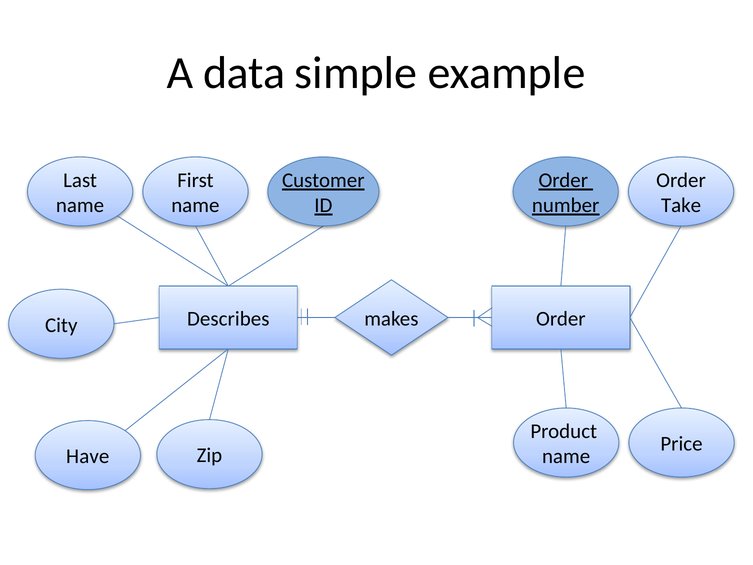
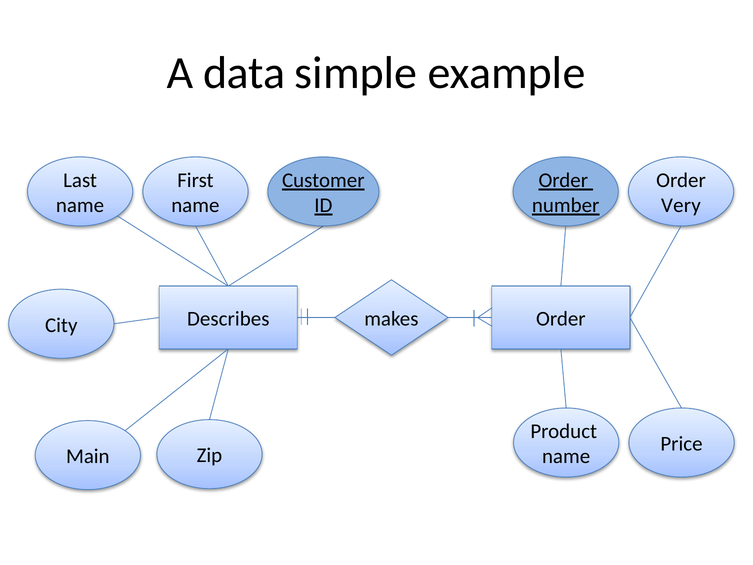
Take: Take -> Very (681, 205)
Have: Have -> Main (88, 456)
